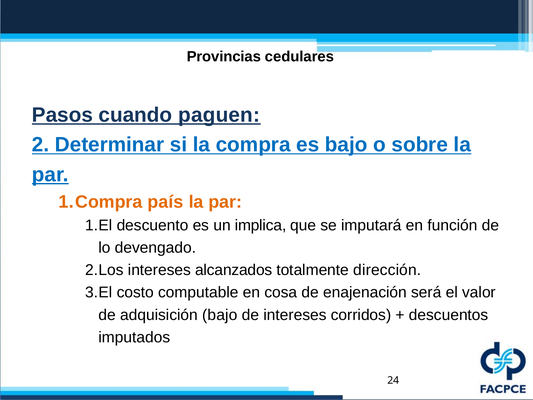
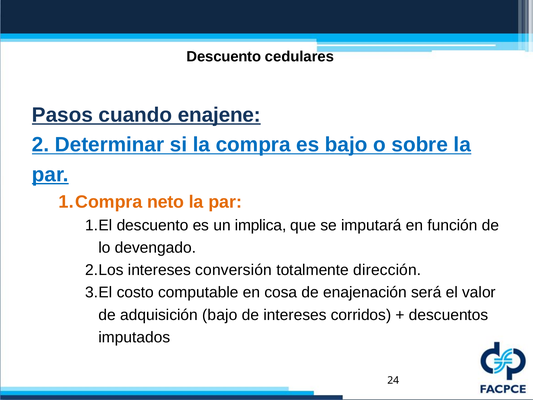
Provincias: Provincias -> Descuento (224, 57)
paguen: paguen -> enajene (219, 115)
país: país -> neto (166, 202)
alcanzados: alcanzados -> conversión (234, 270)
